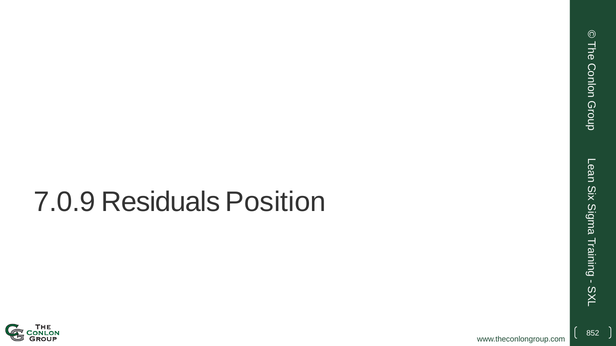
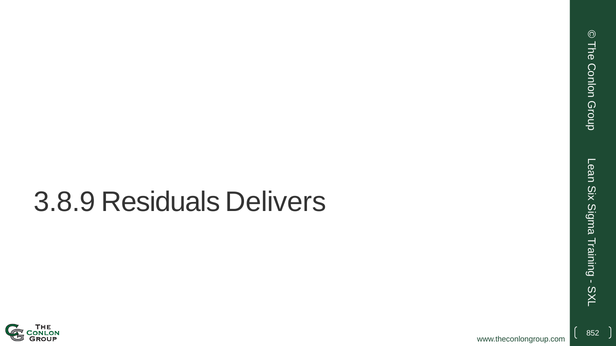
7.0.9: 7.0.9 -> 3.8.9 (65, 202)
Position: Position -> Delivers (276, 202)
